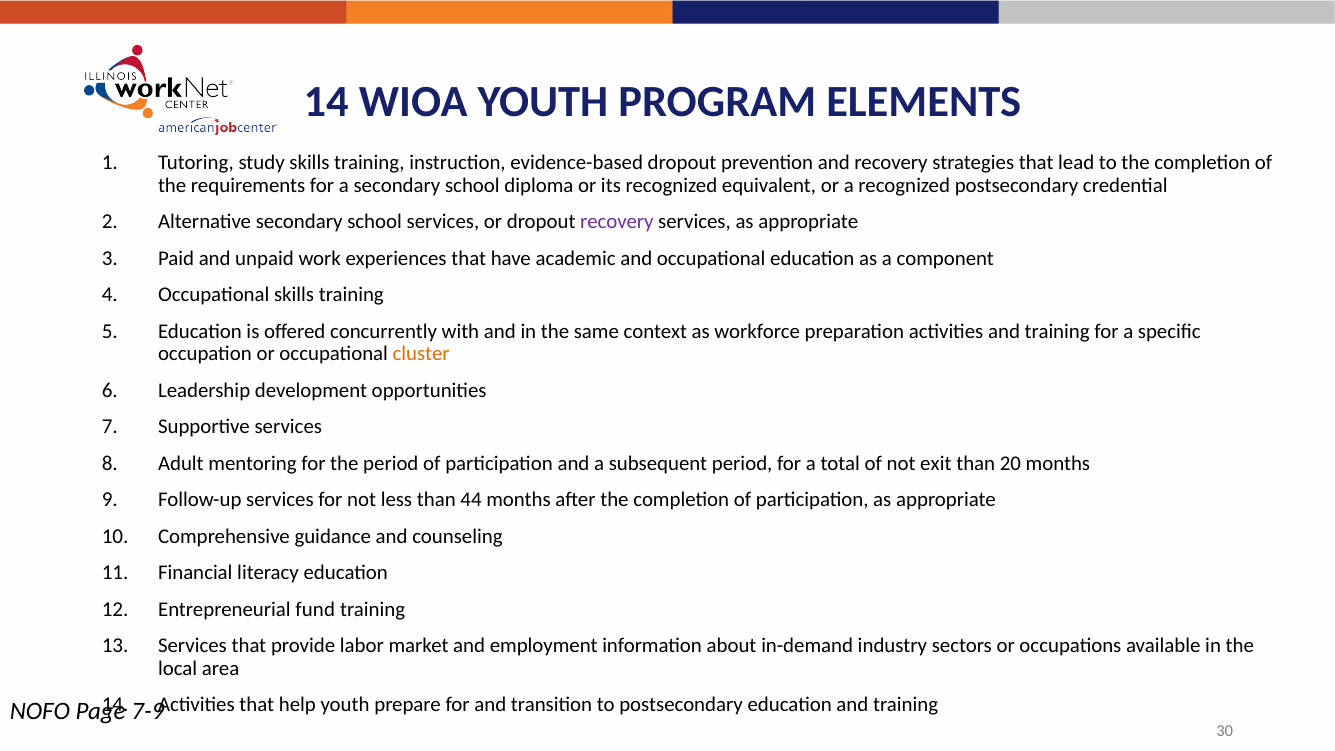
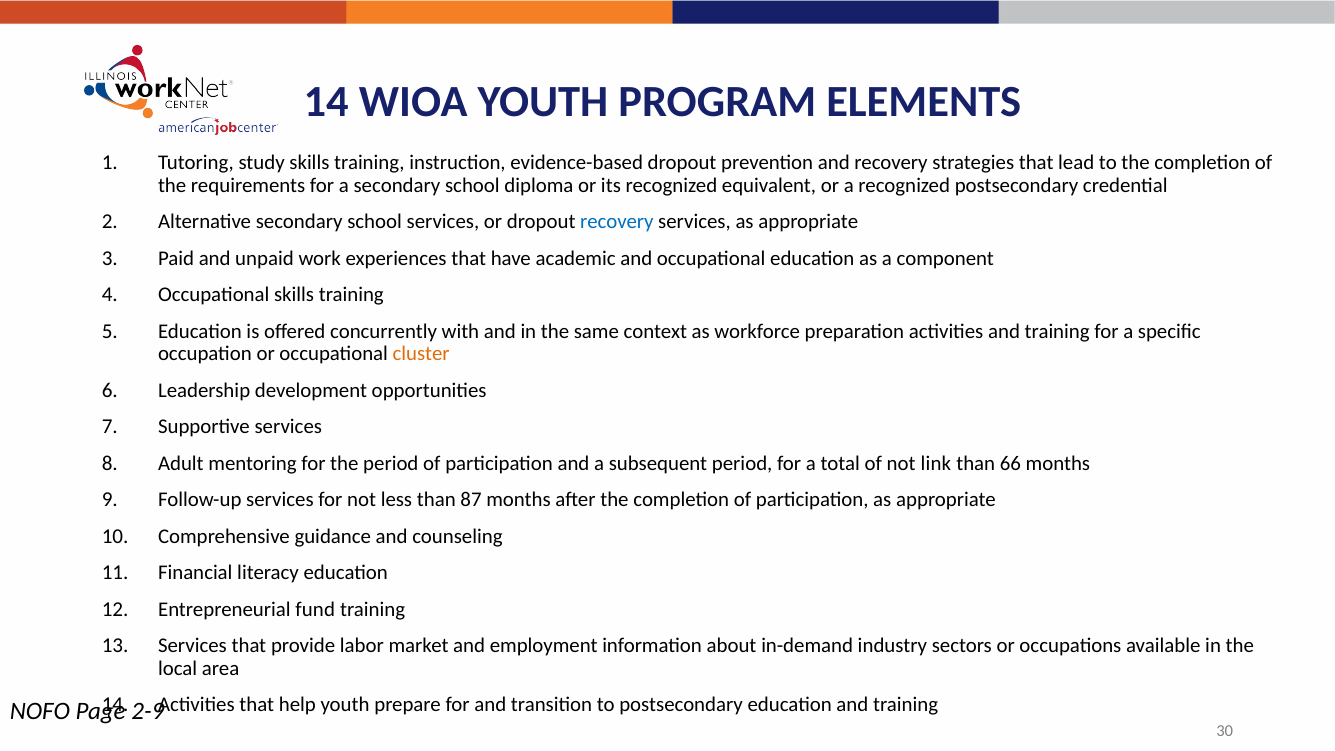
recovery colour: purple -> blue (617, 222)
exit: exit -> link (936, 463)
20: 20 -> 66 (1010, 463)
44: 44 -> 87 (471, 500)
7-9: 7-9 -> 2-9 (148, 711)
